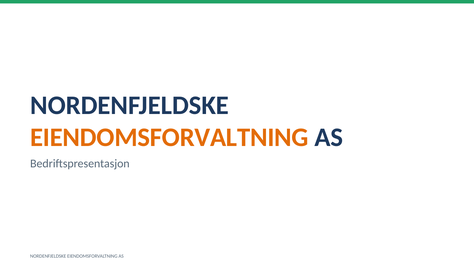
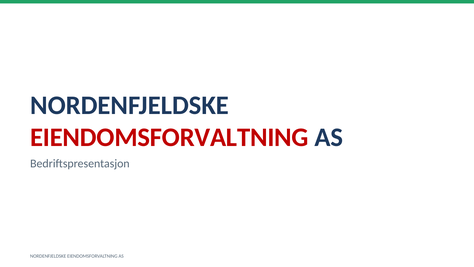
EIENDOMSFORVALTNING colour: orange -> red (169, 137)
